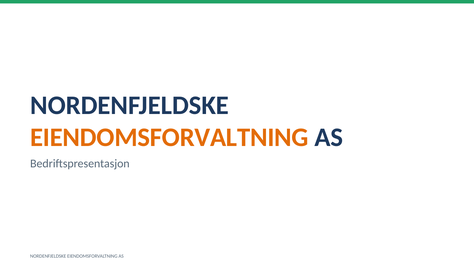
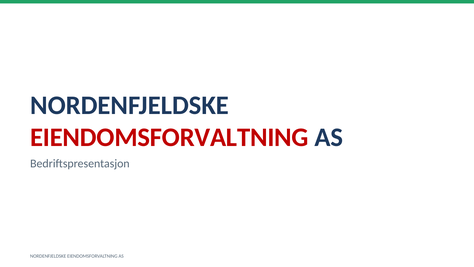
EIENDOMSFORVALTNING colour: orange -> red (169, 137)
